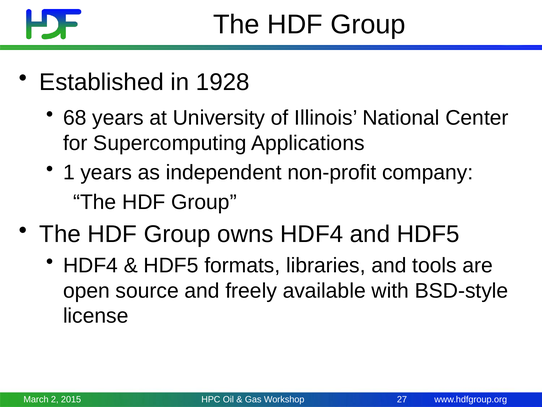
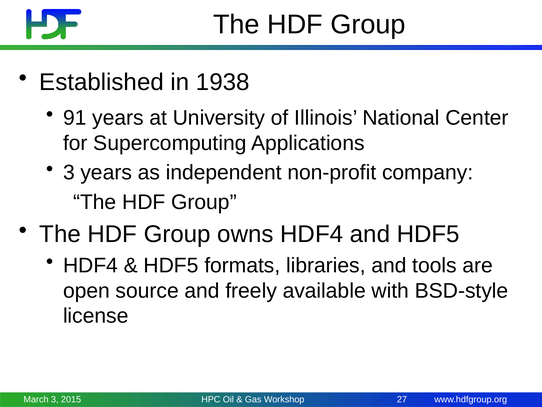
1928: 1928 -> 1938 (223, 82)
68: 68 -> 91 (75, 118)
1: 1 -> 3 (69, 172)
March 2: 2 -> 3 (55, 399)
